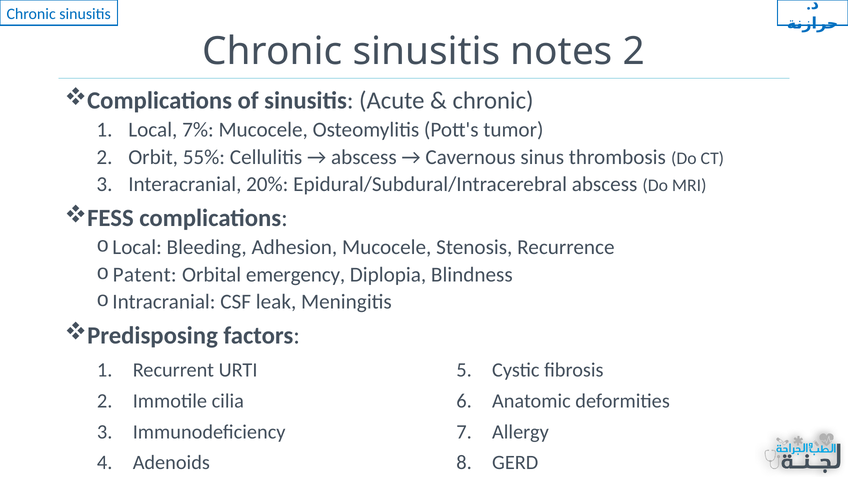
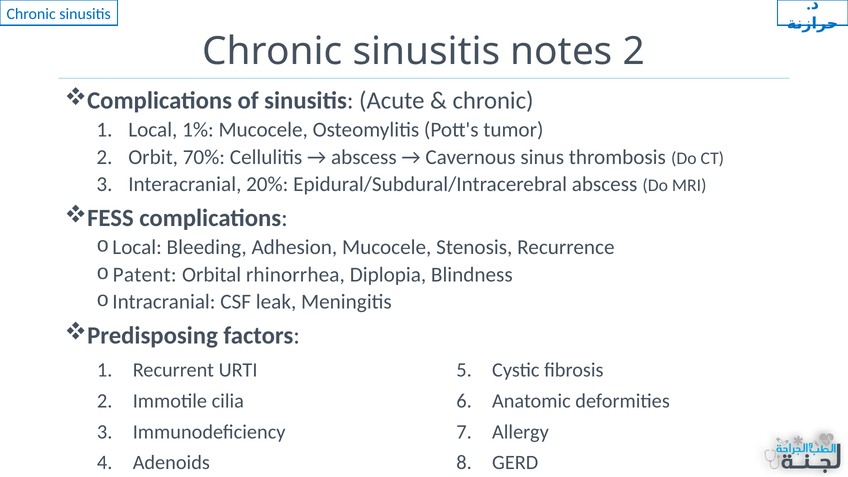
7%: 7% -> 1% (198, 130)
55%: 55% -> 70% (204, 157)
emergency: emergency -> rhinorrhea (295, 275)
